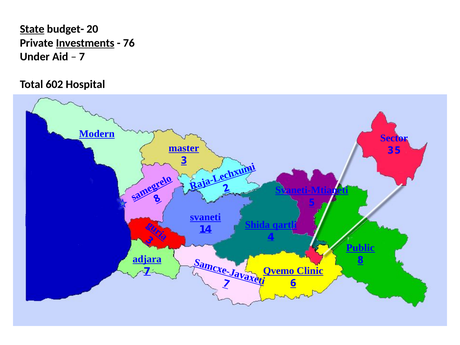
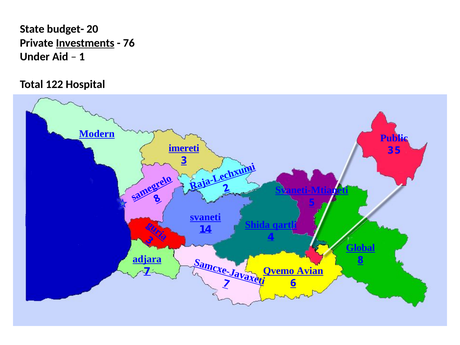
State underline: present -> none (32, 29)
7: 7 -> 1 (82, 57)
602: 602 -> 122 (54, 84)
Sector: Sector -> Public (394, 138)
master: master -> imereti (184, 148)
Public: Public -> Global (360, 248)
Clinic: Clinic -> Avian (310, 271)
